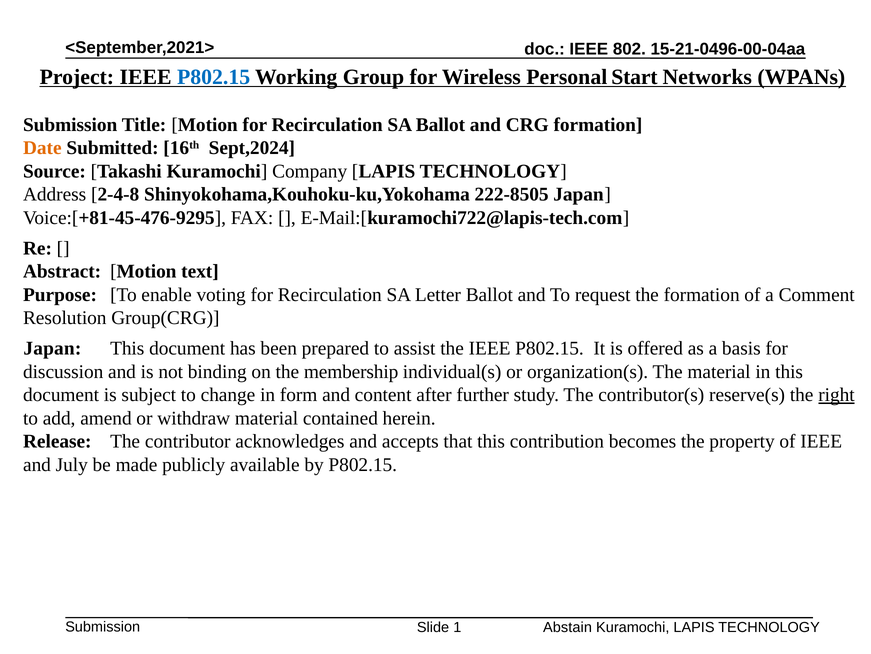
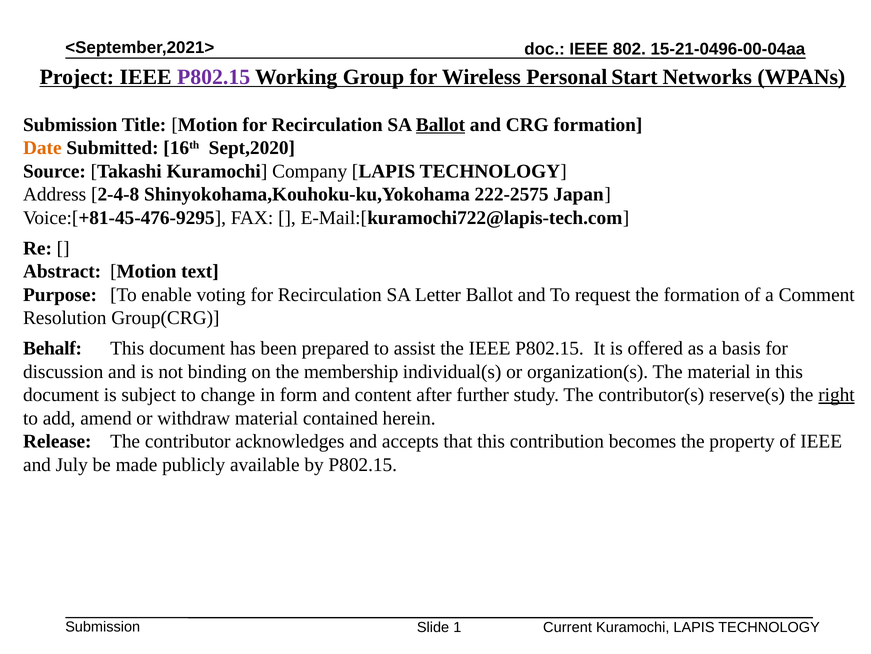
P802.15 colour: blue -> purple (214, 77)
Ballot underline: none -> present (440, 125)
Sept,2024: Sept,2024 -> Sept,2020 (252, 148)
222-8505: 222-8505 -> 222-2575 (512, 194)
Japan: Japan -> Behalf (53, 348)
Abstain: Abstain -> Current (568, 627)
